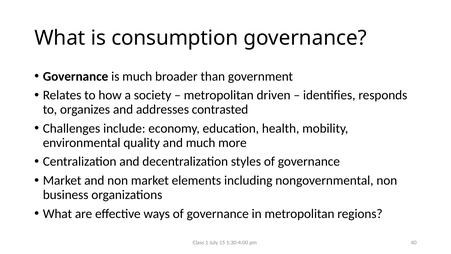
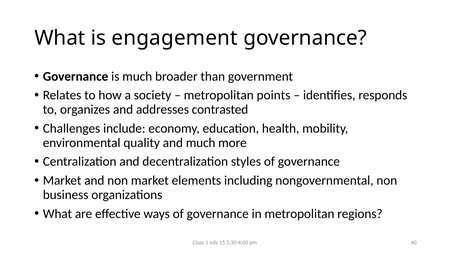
consumption: consumption -> engagement (175, 38)
driven: driven -> points (274, 95)
